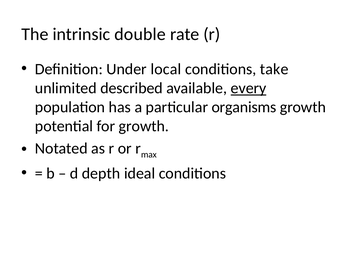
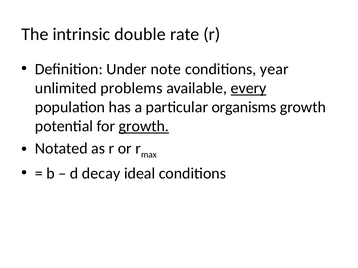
local: local -> note (166, 69)
take: take -> year (274, 69)
described: described -> problems (131, 88)
growth underline: none -> present (144, 126)
depth: depth -> decay (101, 174)
